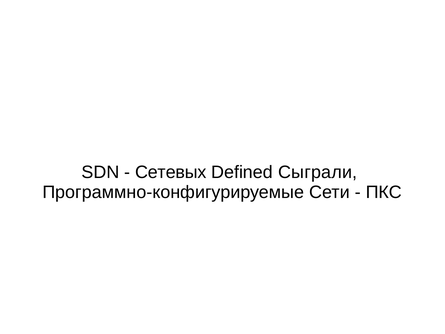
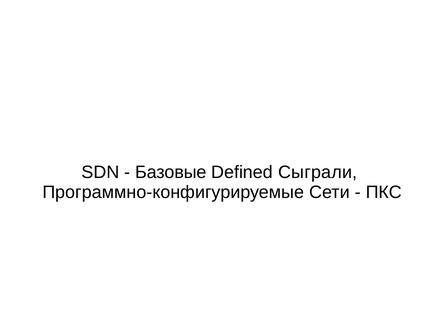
Сетевых: Сетевых -> Базовые (171, 172)
